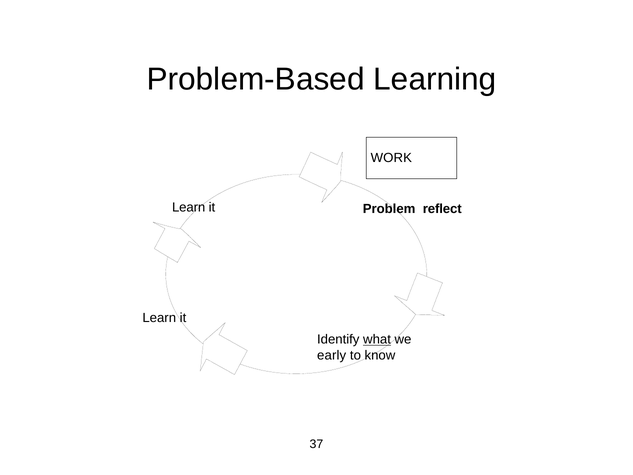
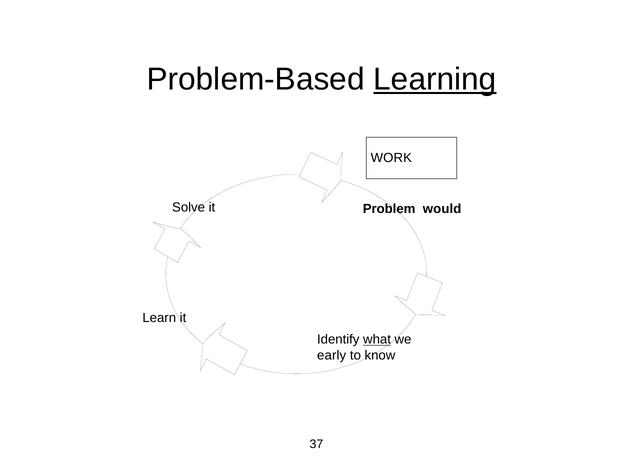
Learning underline: none -> present (435, 79)
Learn: Learn -> Solve (189, 207)
reflect: reflect -> would (442, 209)
